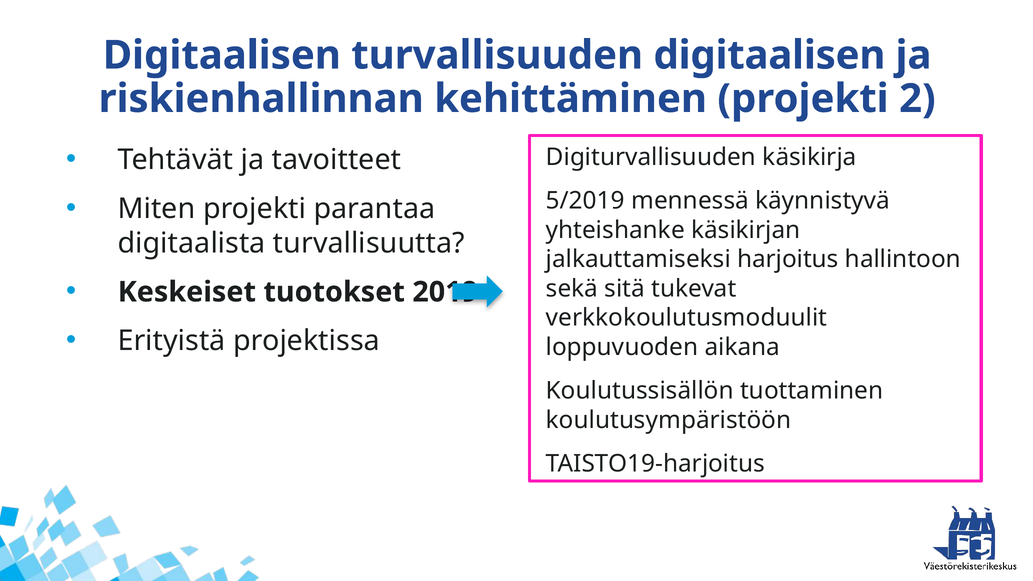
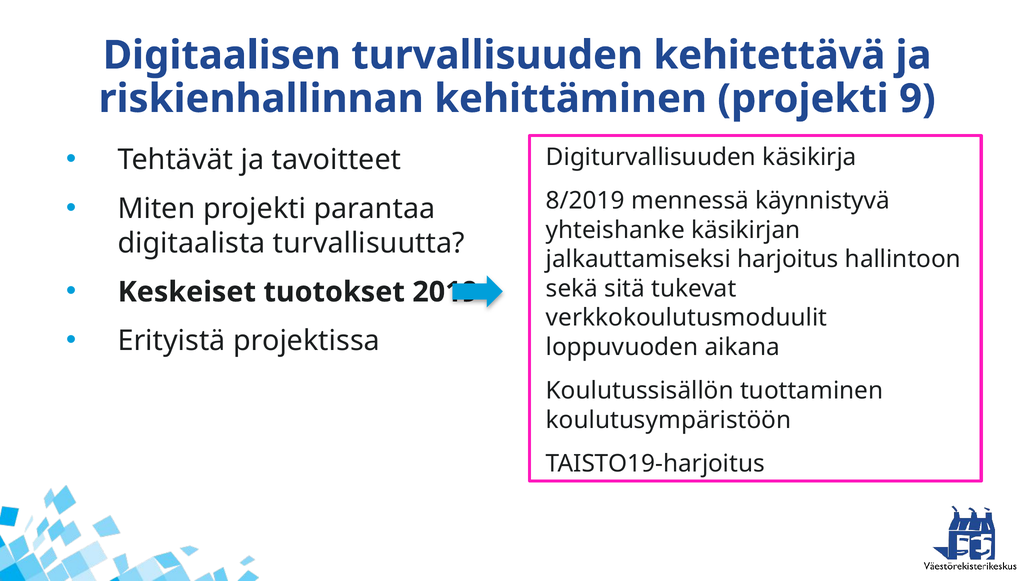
turvallisuuden digitaalisen: digitaalisen -> kehitettävä (769, 55)
2: 2 -> 9 (917, 99)
5/2019: 5/2019 -> 8/2019 (585, 201)
